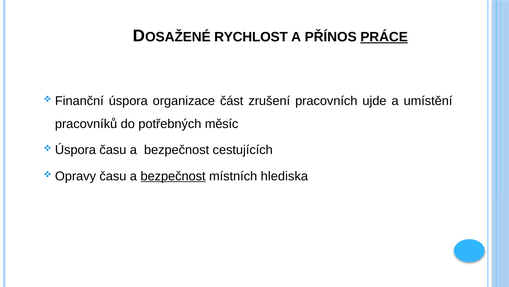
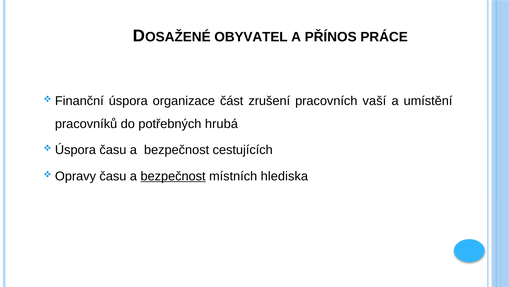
RYCHLOST: RYCHLOST -> OBYVATEL (251, 37)
PRÁCE underline: present -> none (384, 37)
ujde: ujde -> vaší (374, 101)
měsíc: měsíc -> hrubá (221, 124)
